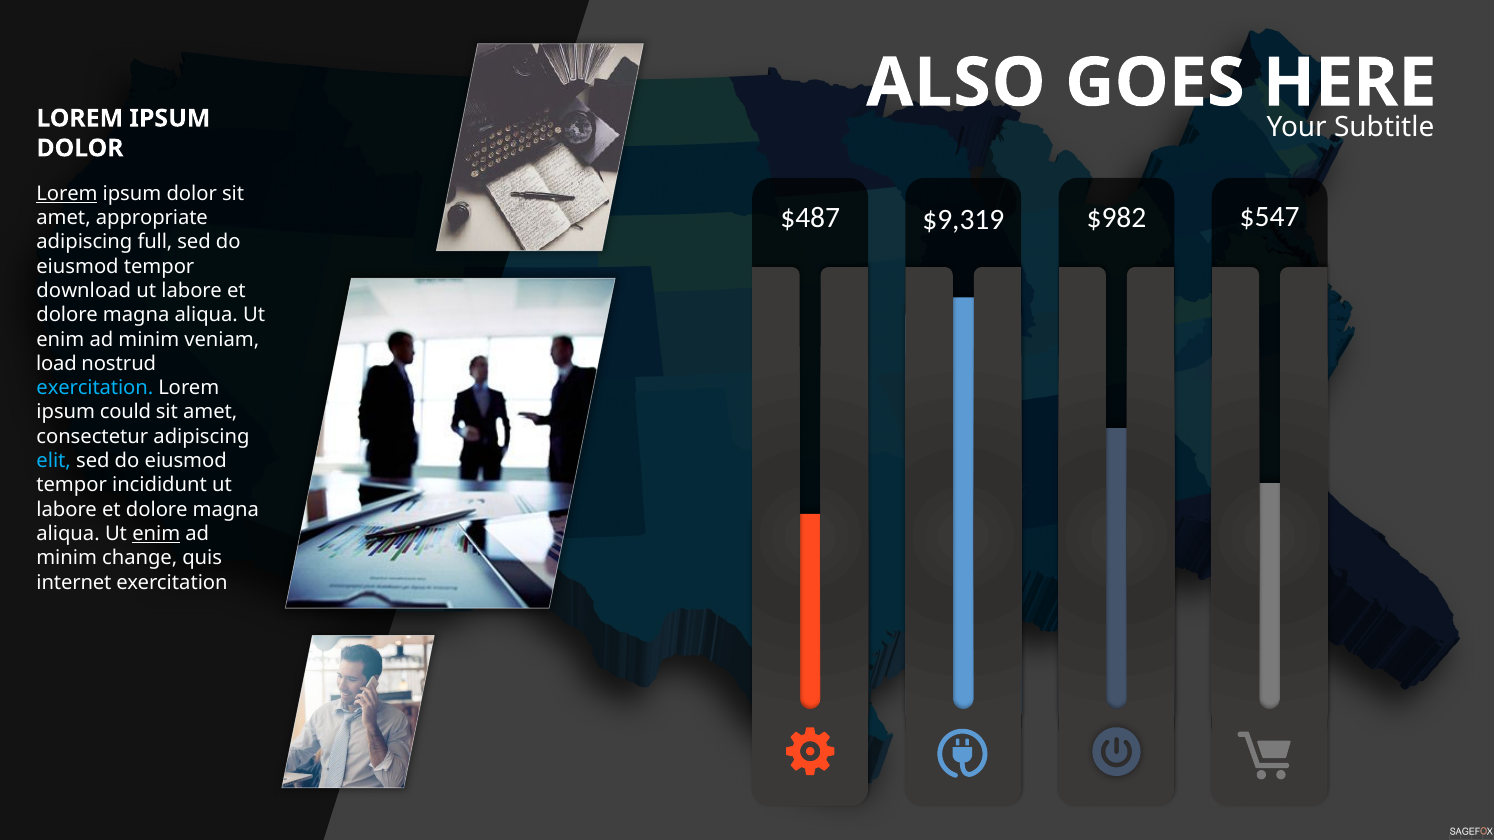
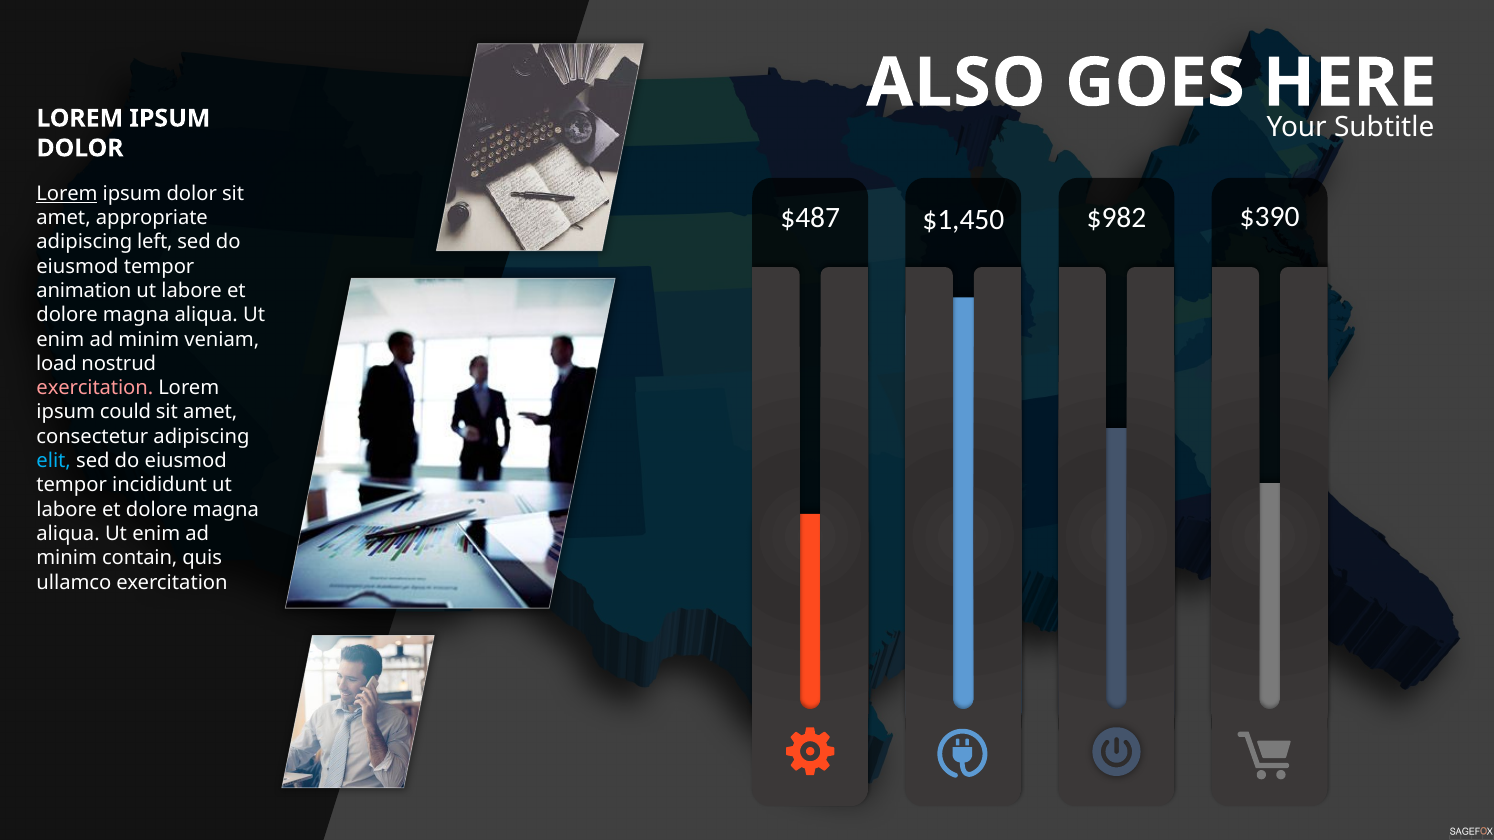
$9,319: $9,319 -> $1,450 (963, 220)
$547: $547 -> $390 (1270, 217)
full: full -> left (155, 242)
download: download -> animation (84, 291)
exercitation colour: light blue -> pink (95, 388)
enim underline: present -> none (156, 534)
change: change -> contain (140, 558)
internet: internet -> ullamco (74, 583)
